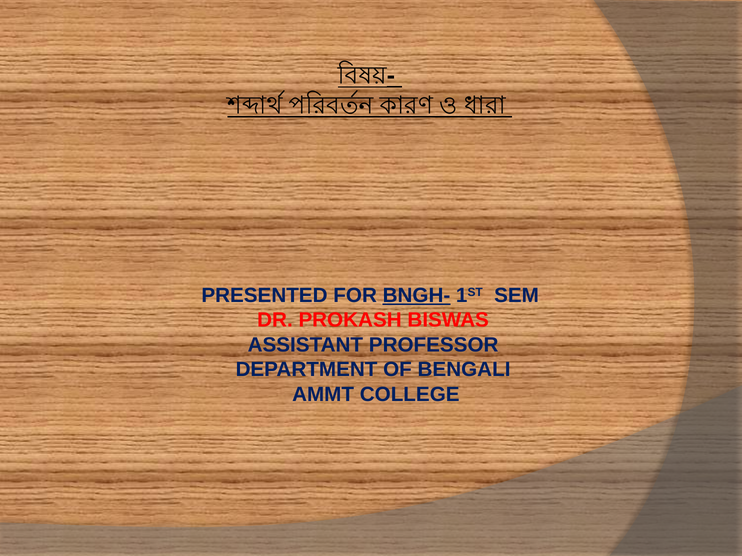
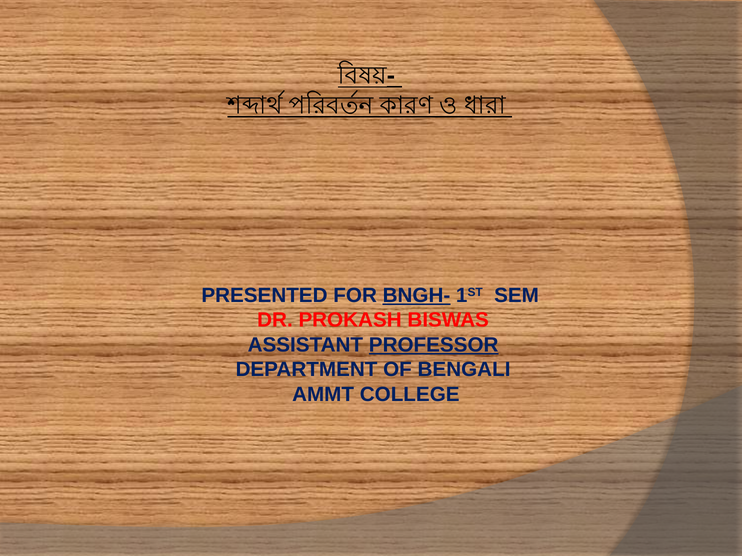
PROFESSOR underline: none -> present (434, 345)
